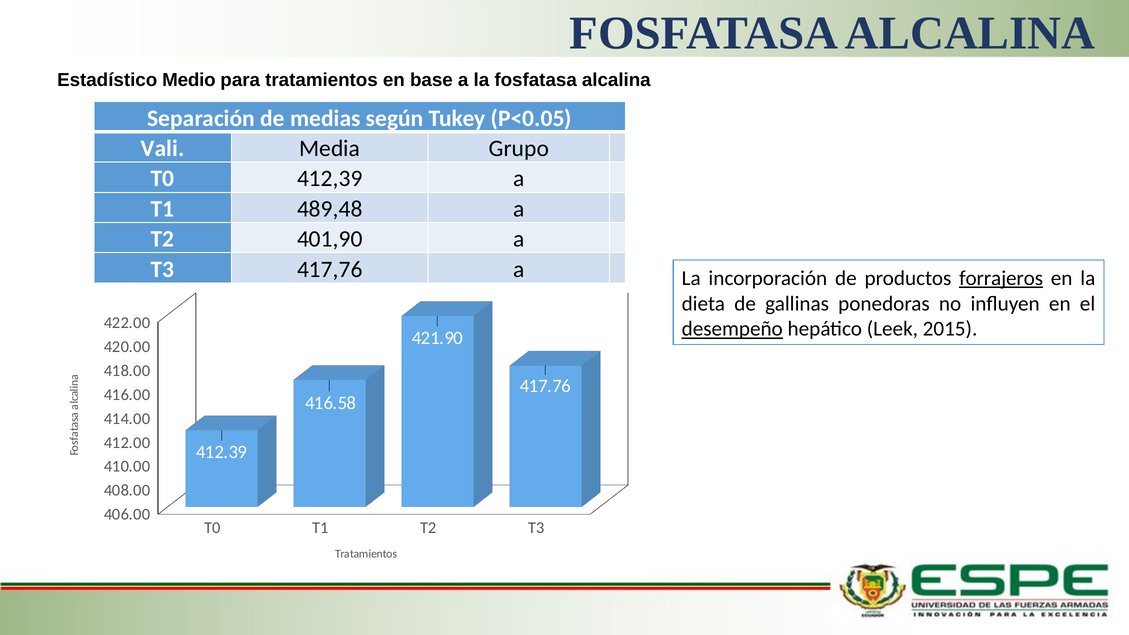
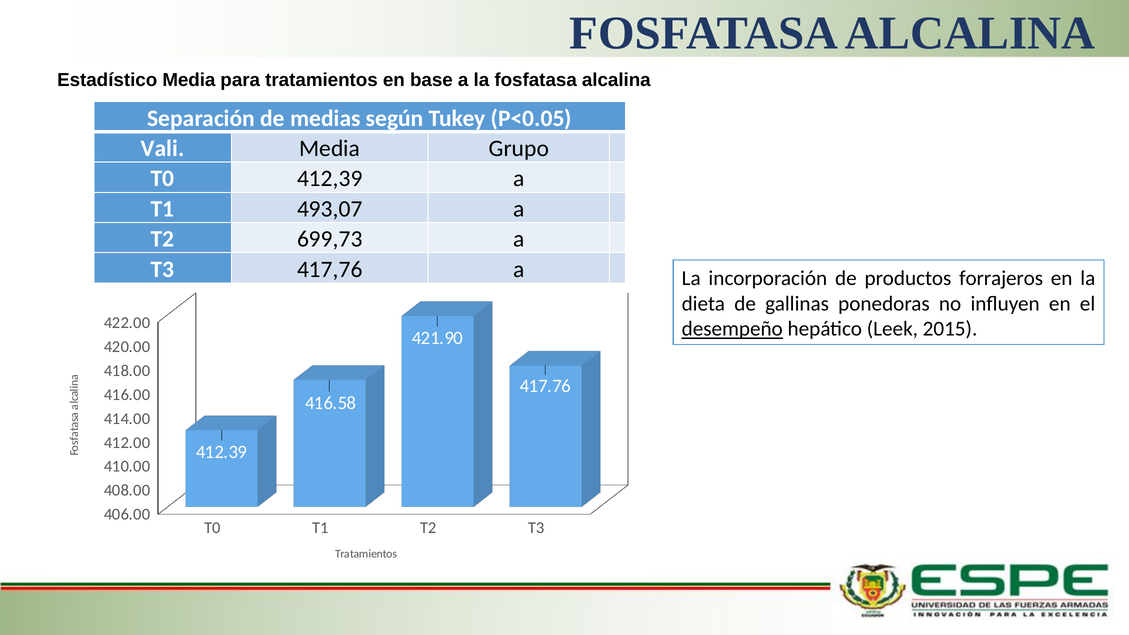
Estadístico Medio: Medio -> Media (189, 80)
489,48: 489,48 -> 493,07 (330, 209)
401,90: 401,90 -> 699,73 (330, 239)
forrajeros underline: present -> none (1001, 278)
